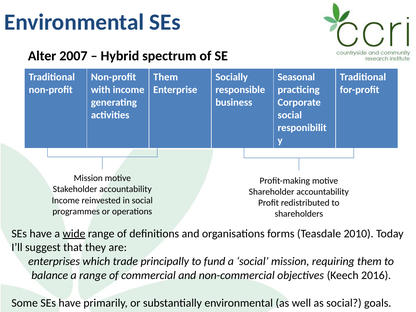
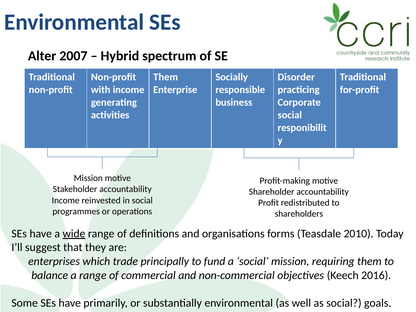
Seasonal: Seasonal -> Disorder (296, 77)
